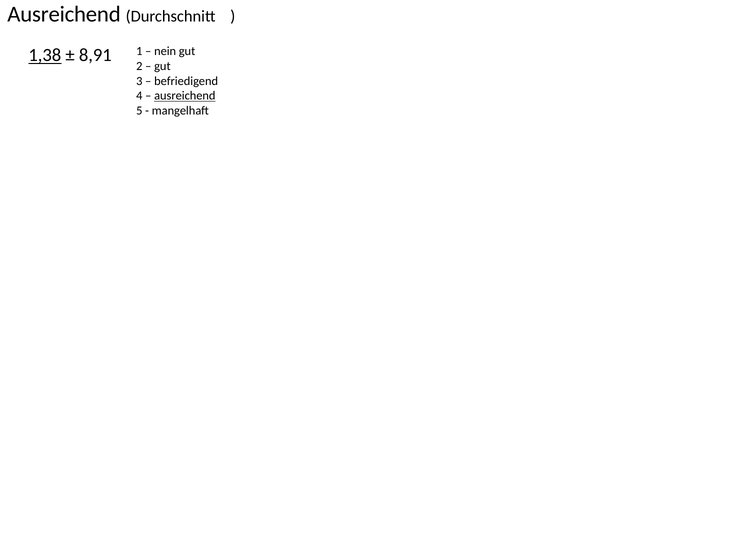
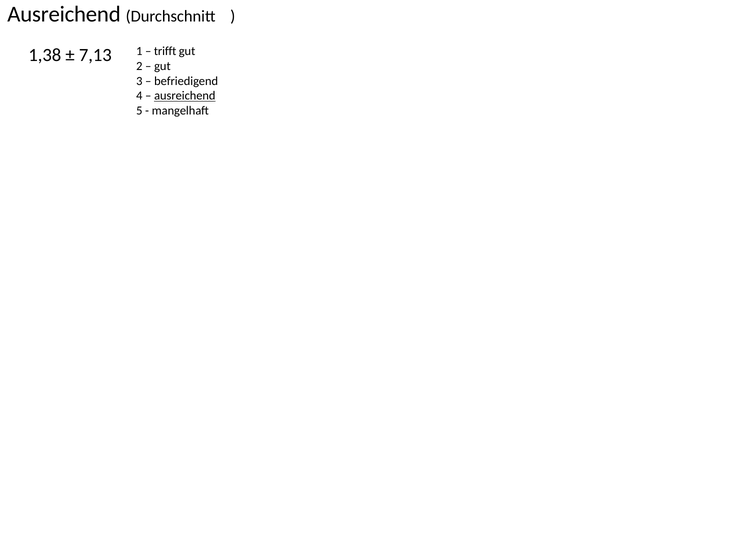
1,38 underline: present -> none (45, 55)
8,91: 8,91 -> 7,13 (95, 55)
nein: nein -> trifft (165, 51)
